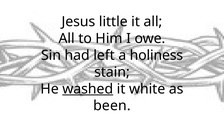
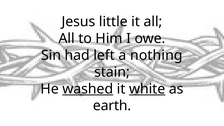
holiness: holiness -> nothing (156, 55)
white underline: none -> present (147, 89)
been: been -> earth (112, 106)
